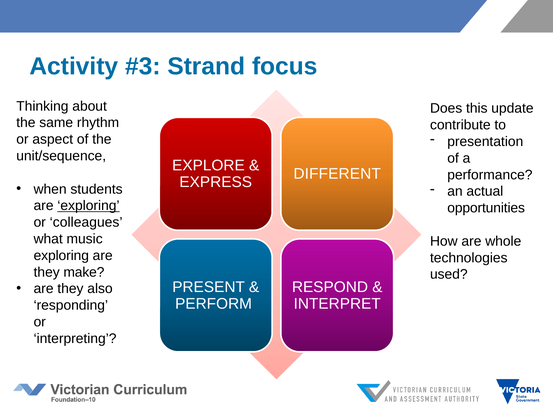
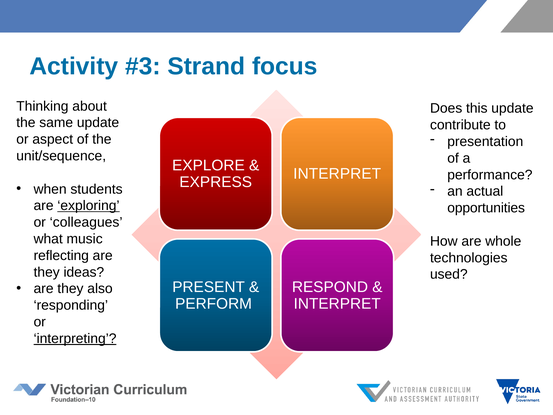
same rhythm: rhythm -> update (98, 123)
DIFFERENT: DIFFERENT -> INTERPRET (337, 174)
exploring: exploring -> reflecting (61, 255)
make: make -> ideas (84, 272)
interpreting underline: none -> present (75, 338)
